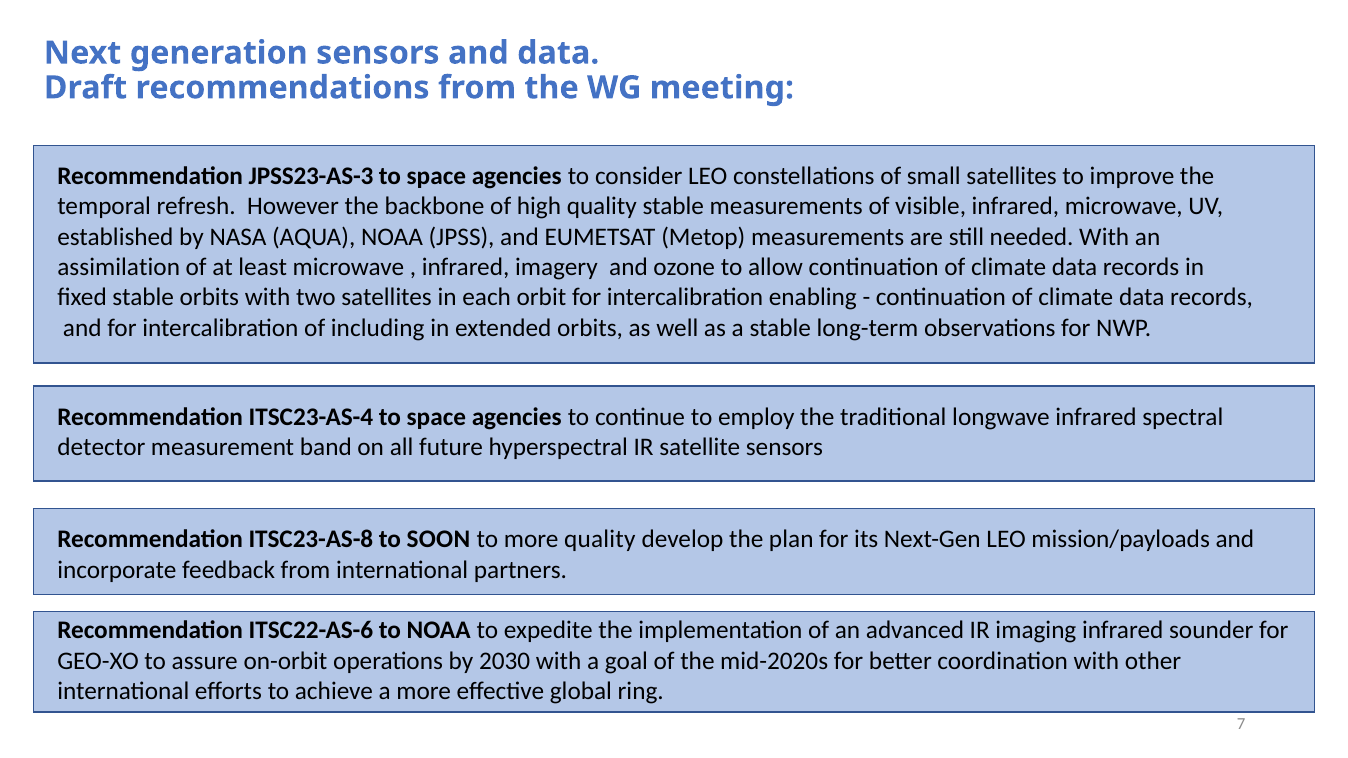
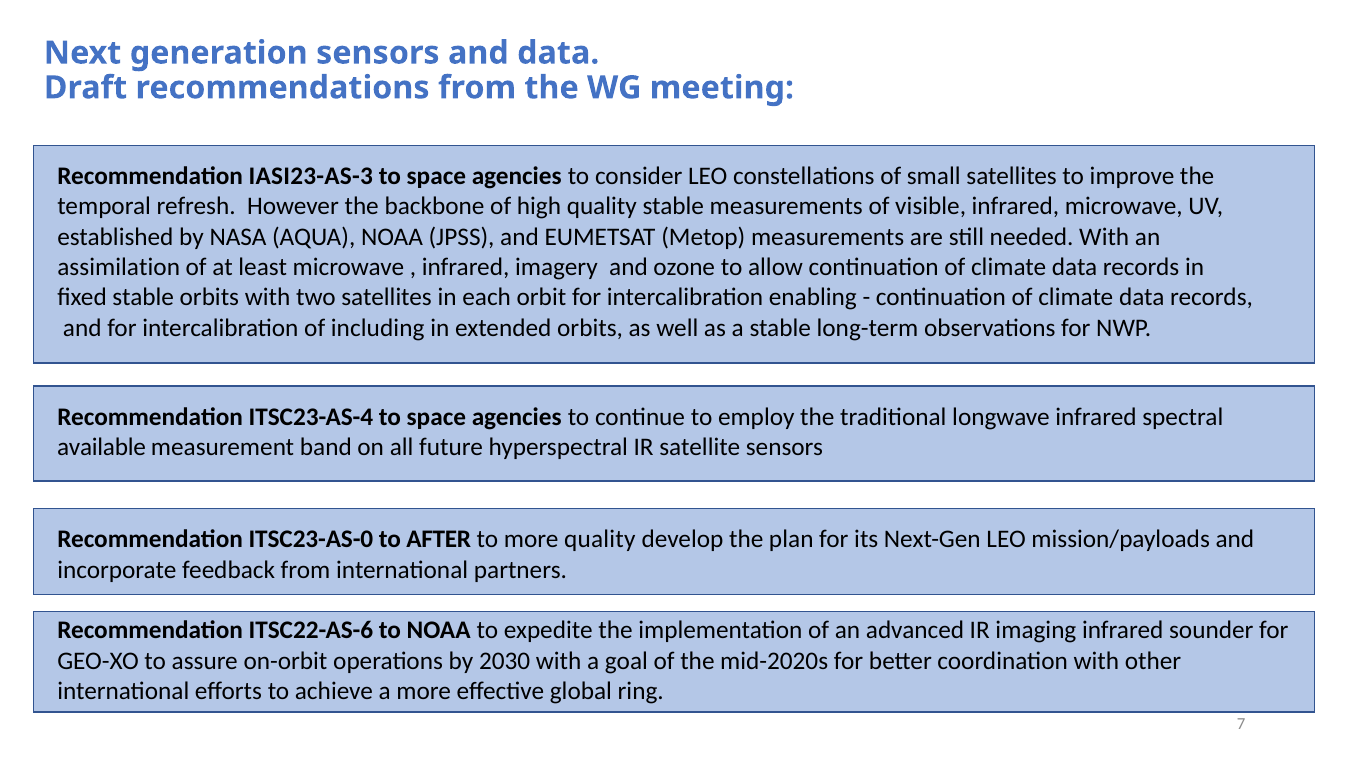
JPSS23-AS-3: JPSS23-AS-3 -> IASI23-AS-3 (311, 176)
detector: detector -> available (101, 447)
ITSC23-AS-8: ITSC23-AS-8 -> ITSC23-AS-0 (311, 540)
SOON: SOON -> AFTER (439, 540)
